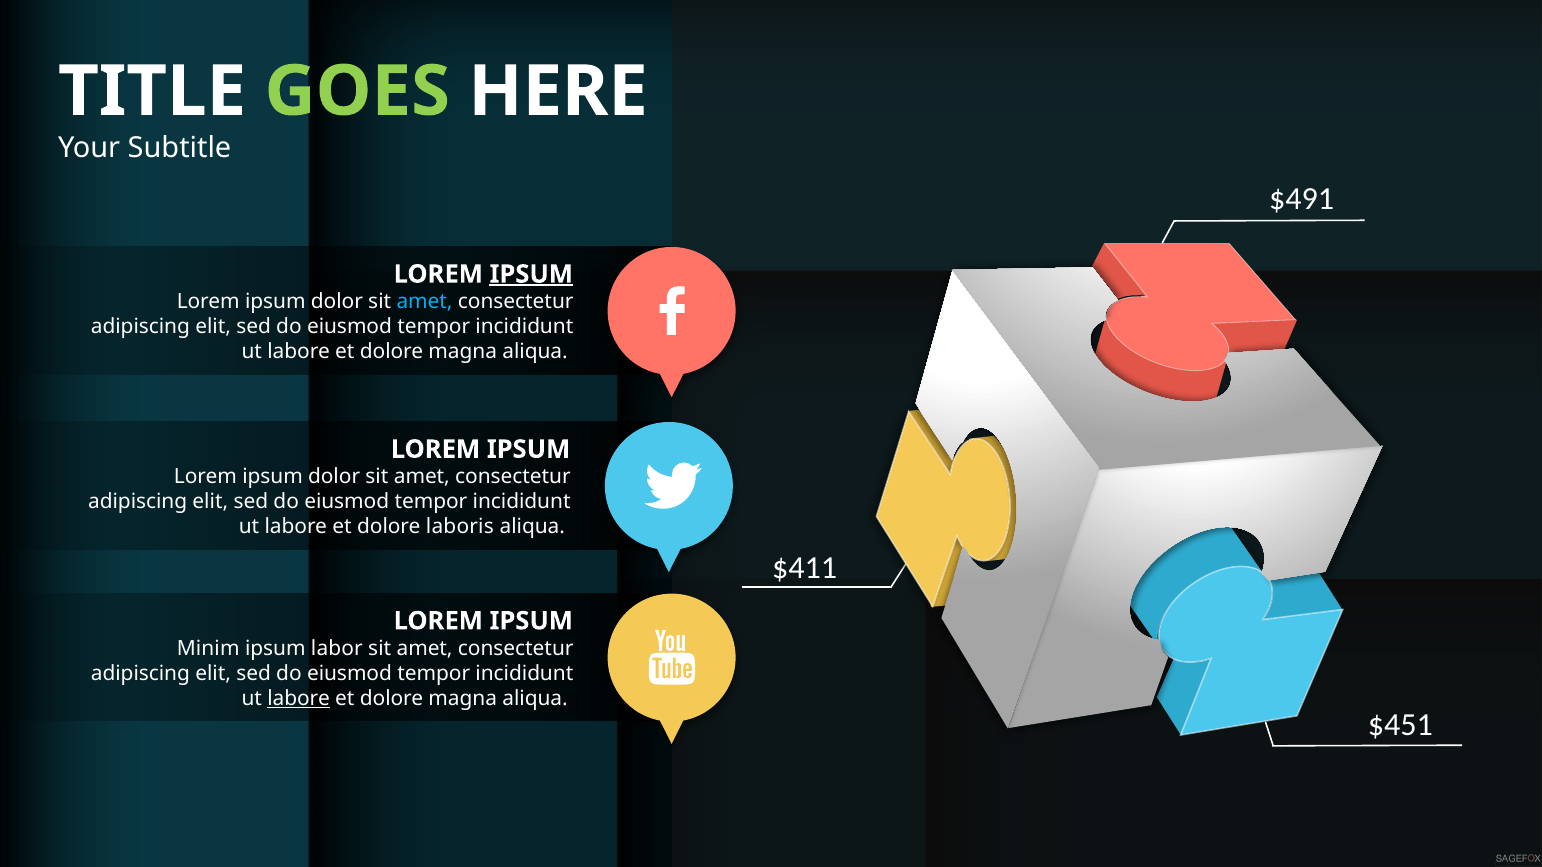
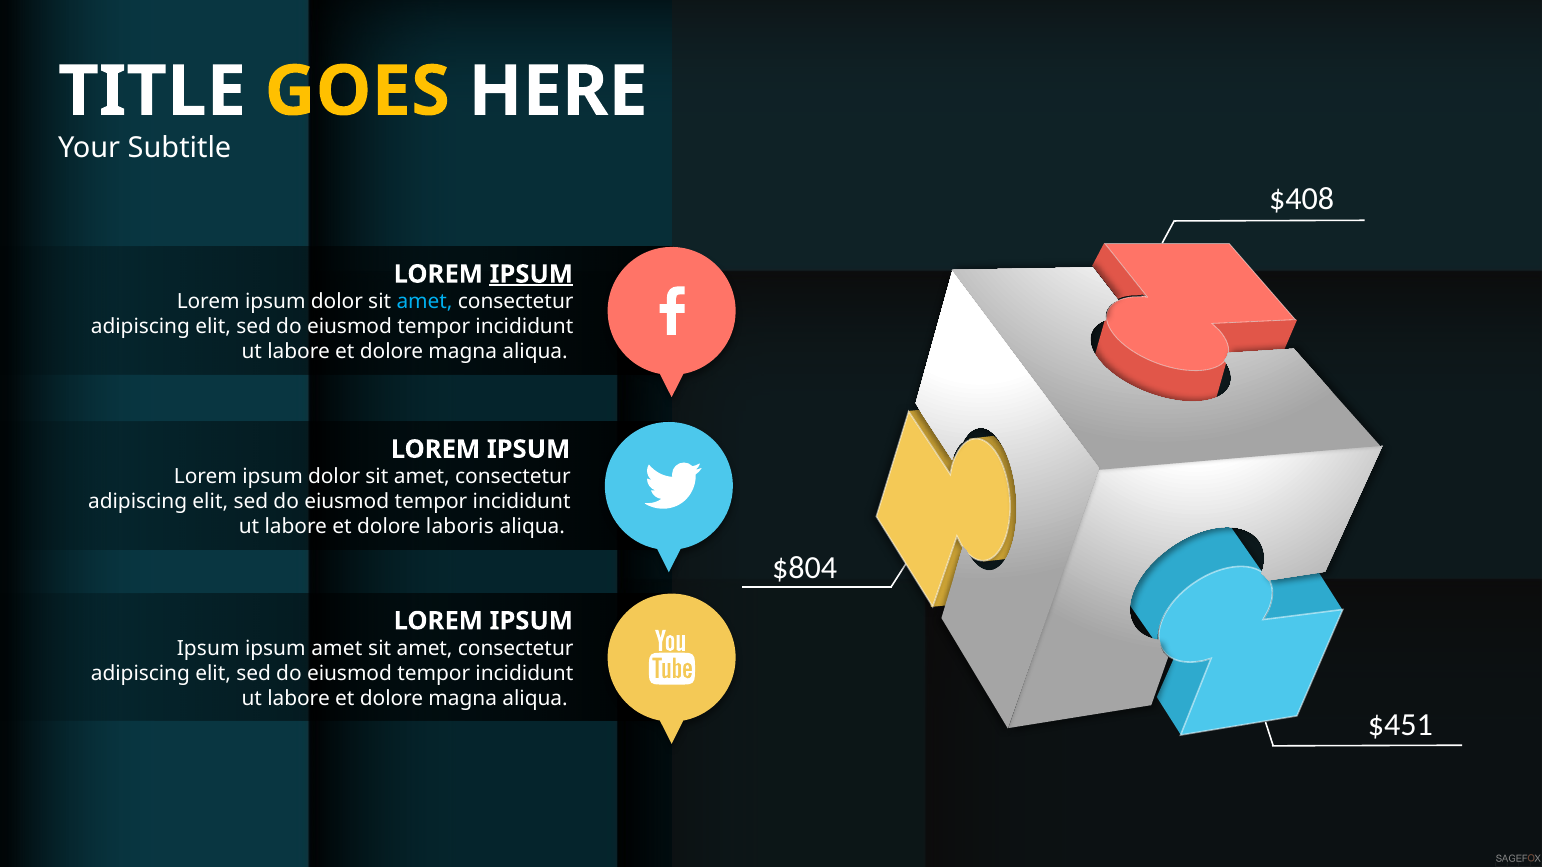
GOES colour: light green -> yellow (357, 92)
$491: $491 -> $408 (1302, 199)
$411: $411 -> $804 (805, 568)
Minim: Minim -> Ipsum (208, 649)
ipsum labor: labor -> amet (337, 649)
labore underline: present -> none (299, 699)
